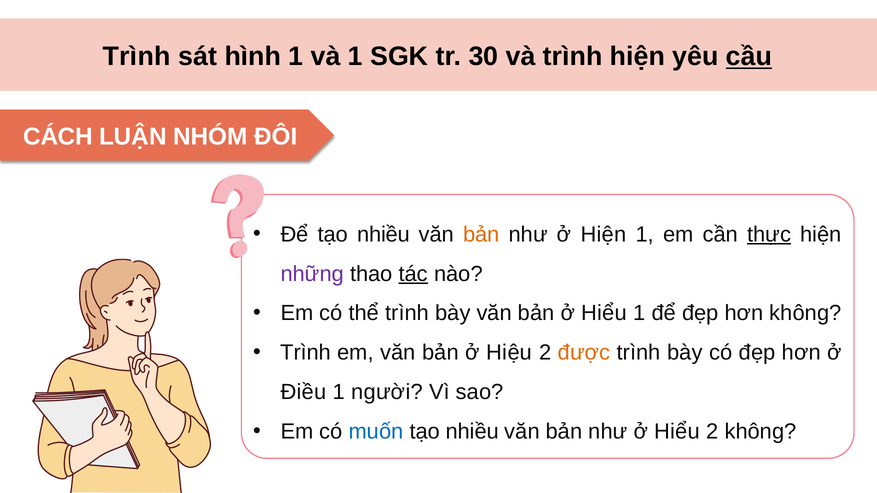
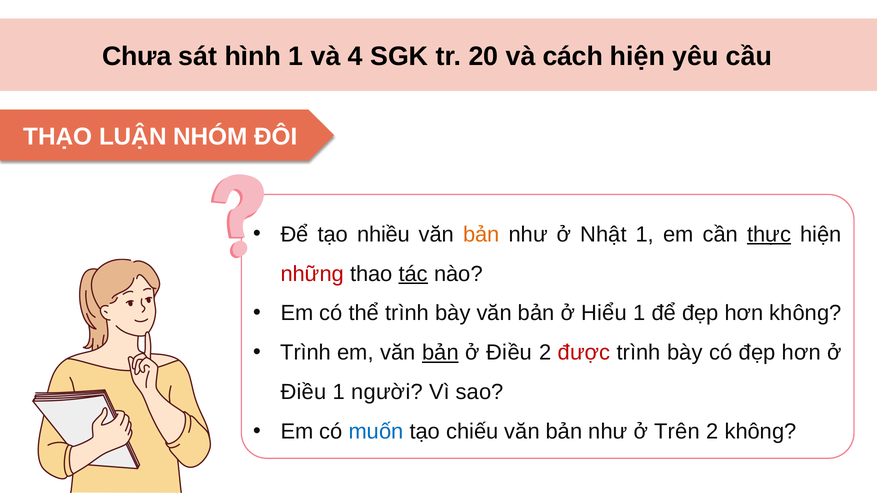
Trình: Trình -> Chưa (137, 57)
và 1: 1 -> 4 (355, 57)
30: 30 -> 20 (483, 57)
và trình: trình -> cách (573, 57)
cầu underline: present -> none (749, 57)
CÁCH: CÁCH -> THẠO (58, 137)
ở Hiện: Hiện -> Nhật (603, 235)
những colour: purple -> red (312, 274)
bản underline: none -> present (440, 353)
Hiệu: Hiệu -> Điều (509, 353)
được colour: orange -> red (584, 353)
nhiều: nhiều -> chiếu (472, 432)
như ở Hiểu: Hiểu -> Trên (677, 432)
